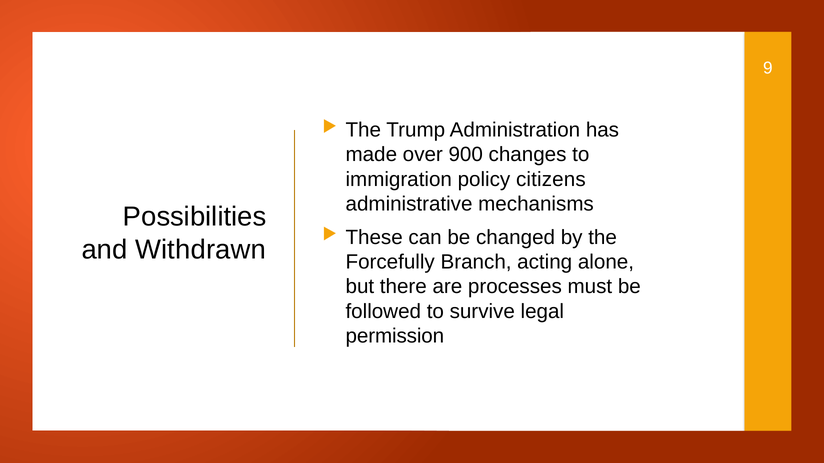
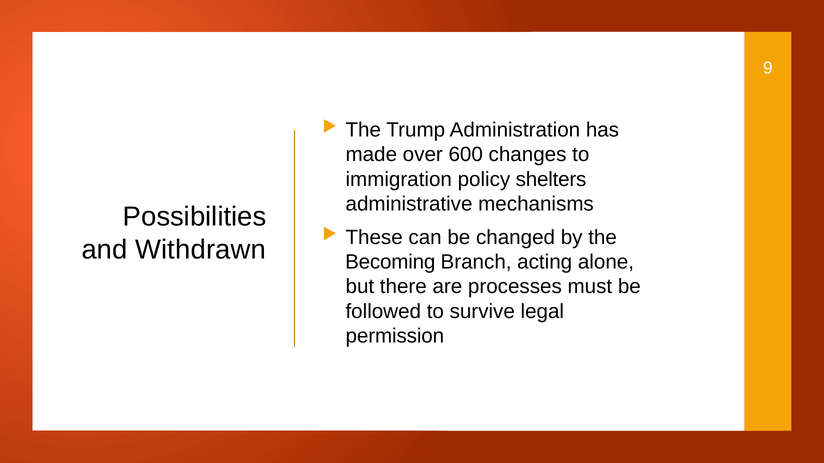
900: 900 -> 600 (466, 155)
citizens: citizens -> shelters (551, 179)
Forcefully: Forcefully -> Becoming (390, 262)
